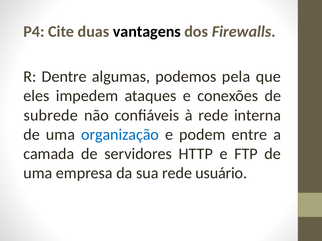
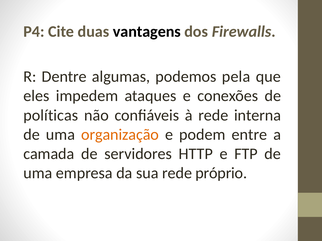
subrede: subrede -> políticas (51, 115)
organização colour: blue -> orange (120, 135)
usuário: usuário -> próprio (221, 173)
